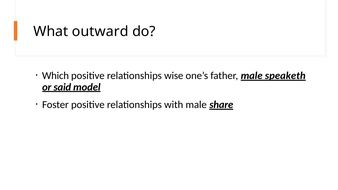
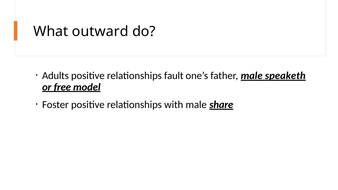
Which: Which -> Adults (55, 76)
wise: wise -> fault (174, 76)
said: said -> free (62, 87)
